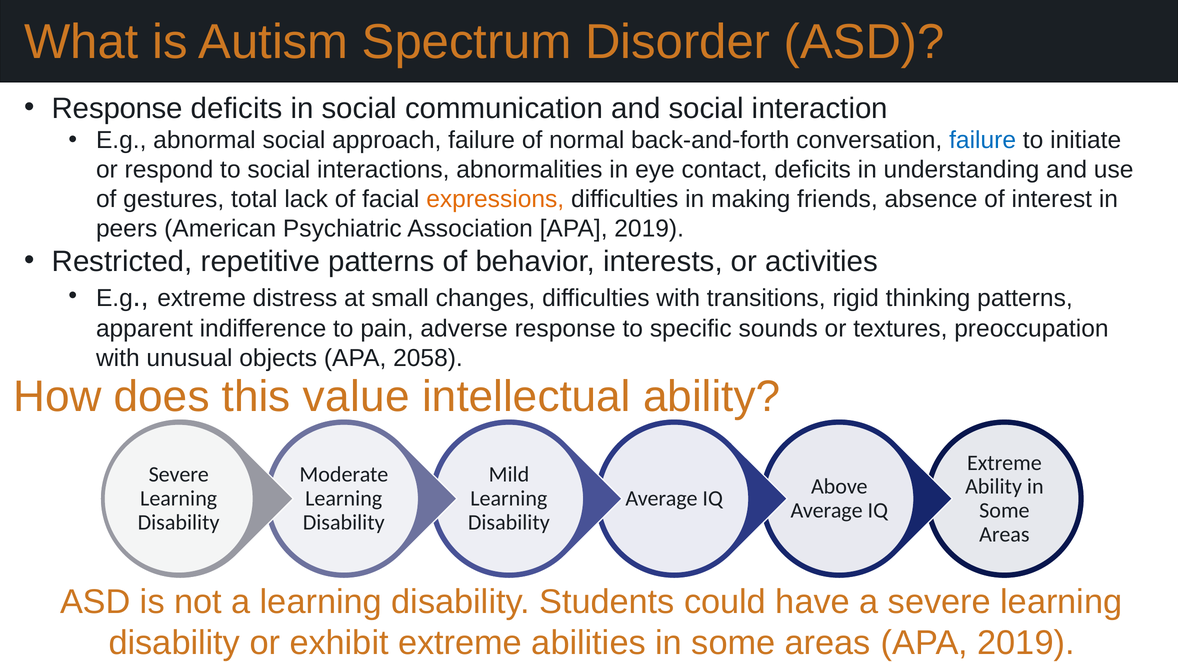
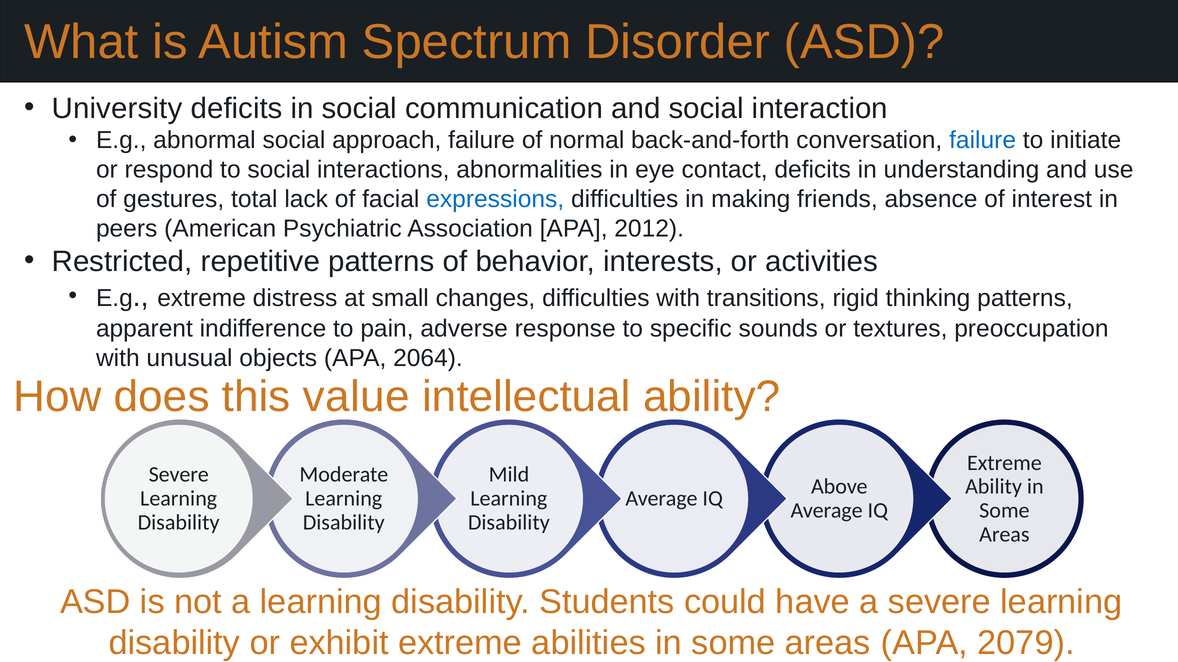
Response: Response -> University (117, 108)
expressions colour: orange -> blue (495, 199)
Association APA 2019: 2019 -> 2012 (649, 229)
2058: 2058 -> 2064 (428, 359)
areas APA 2019: 2019 -> 2079 (1026, 643)
